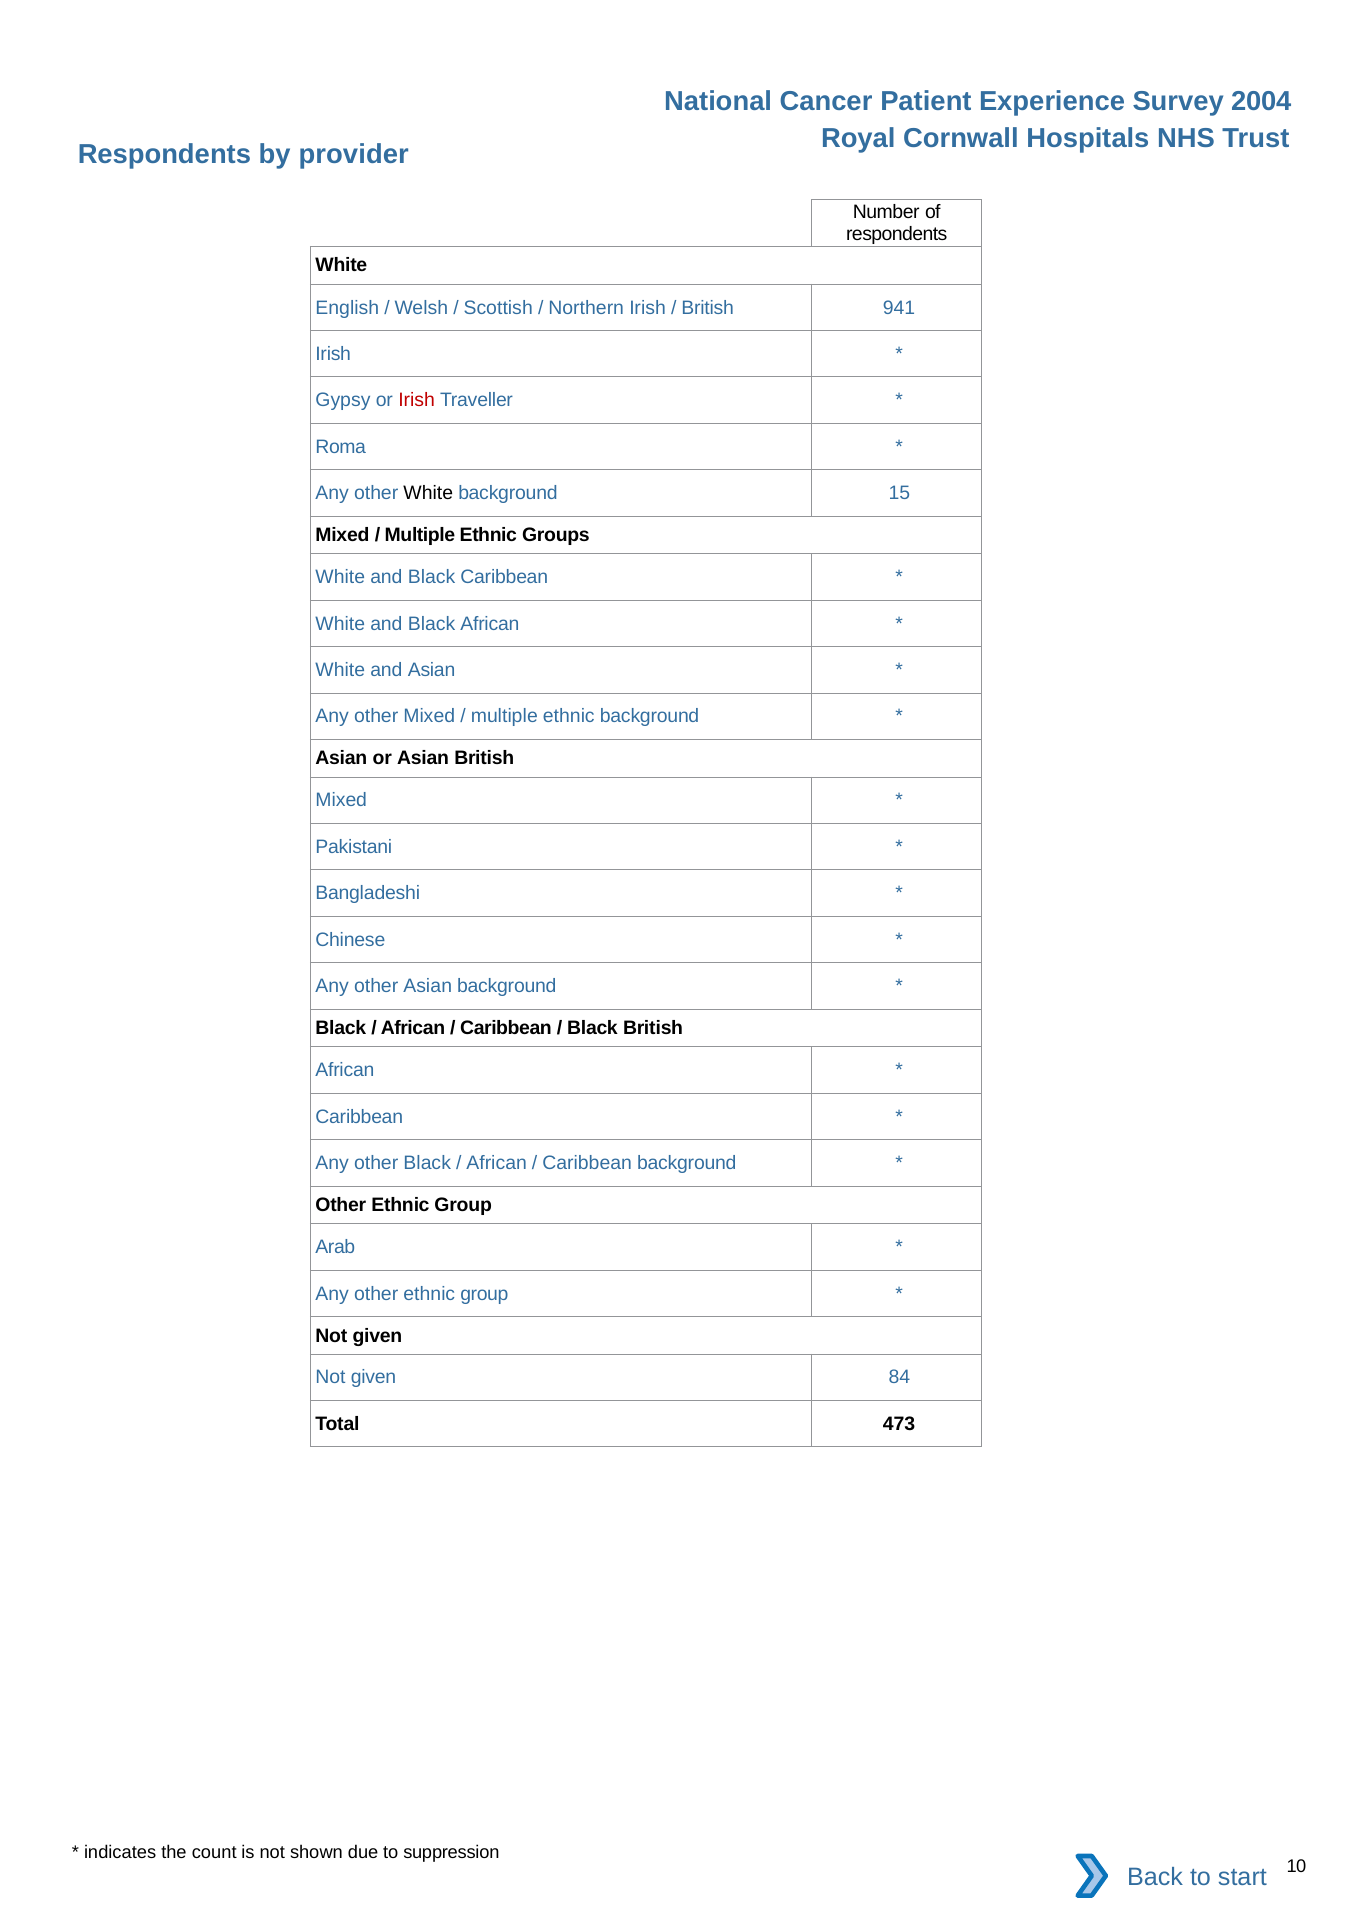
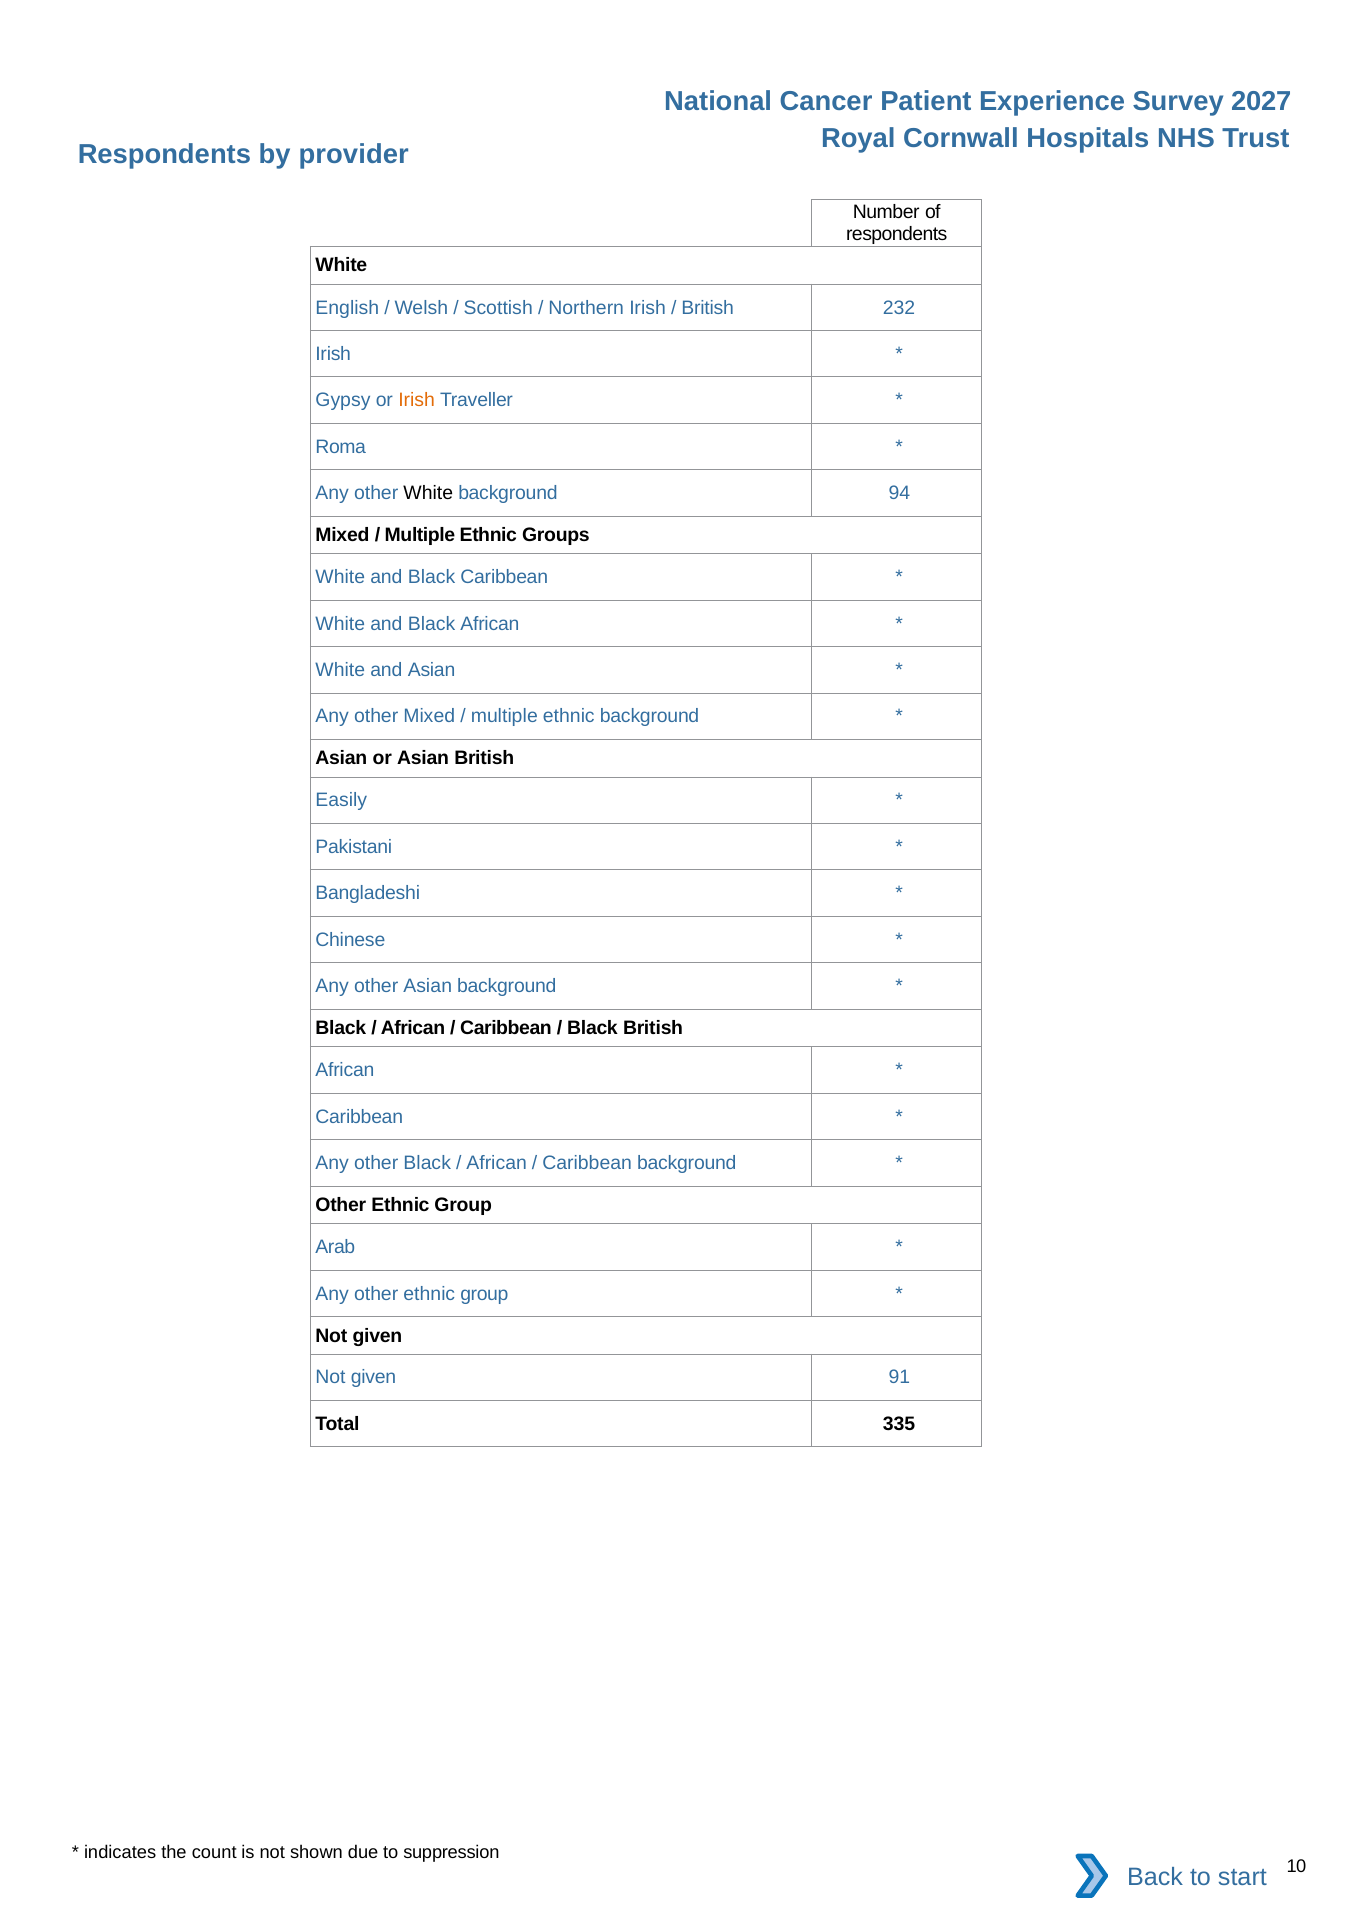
2004: 2004 -> 2027 (1261, 101)
941: 941 -> 232 (899, 308)
Irish colour: red -> orange (417, 400)
15: 15 -> 94 (899, 493)
Mixed: Mixed -> Easily (341, 800)
84: 84 -> 91 (899, 1377)
473: 473 -> 335 (899, 1424)
